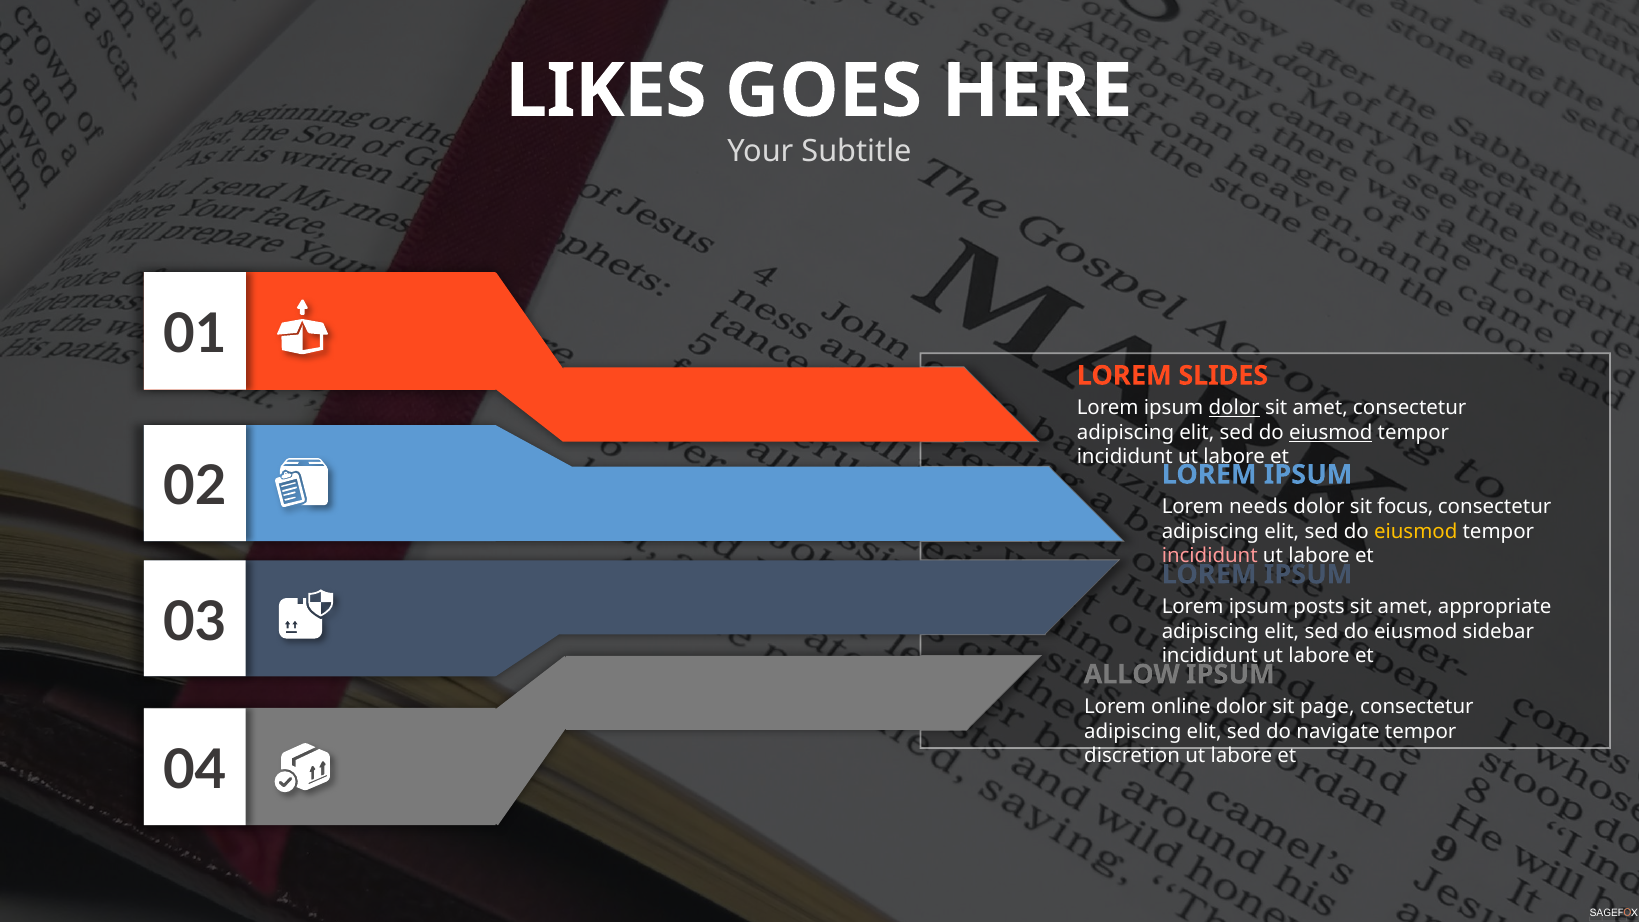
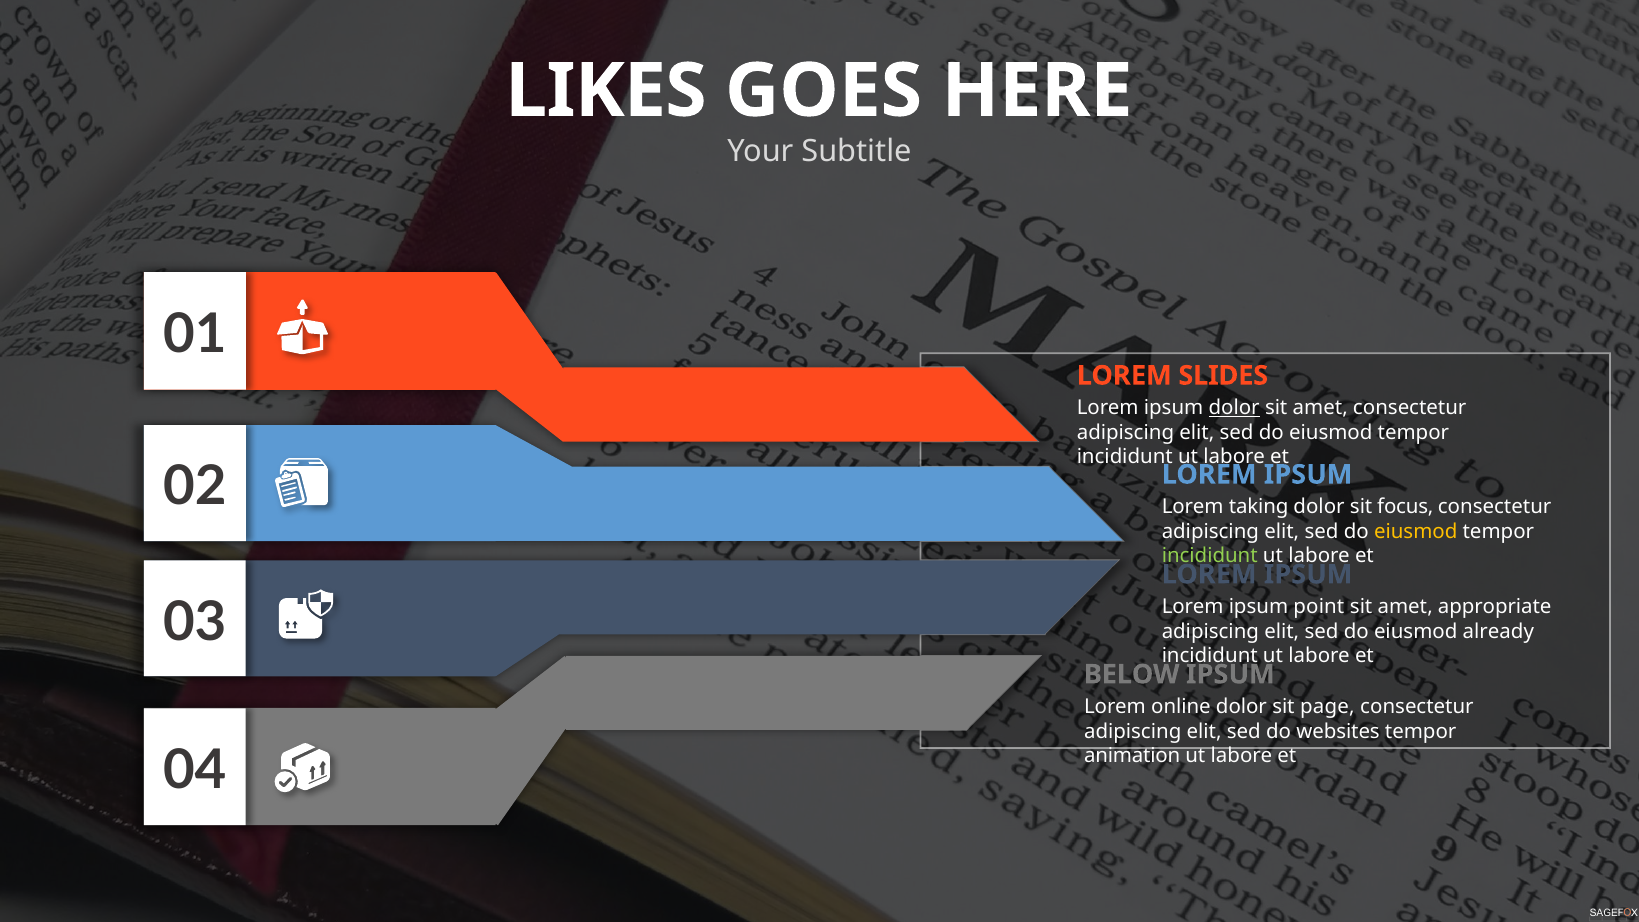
eiusmod underline: present -> none (1331, 432)
needs: needs -> taking (1259, 507)
incididunt colour: pink -> light green (1210, 556)
posts: posts -> point (1319, 607)
sidebar: sidebar -> already (1498, 631)
ALLOW: ALLOW -> BELOW (1132, 674)
navigate: navigate -> websites (1338, 731)
discretion: discretion -> animation (1132, 756)
